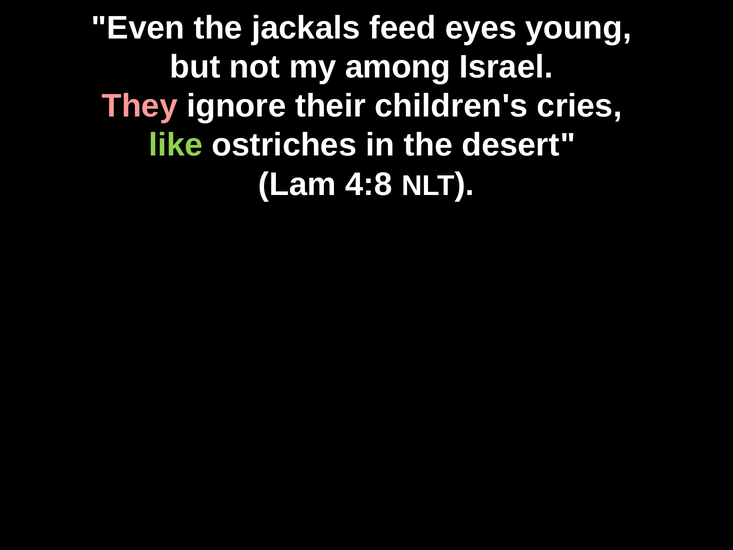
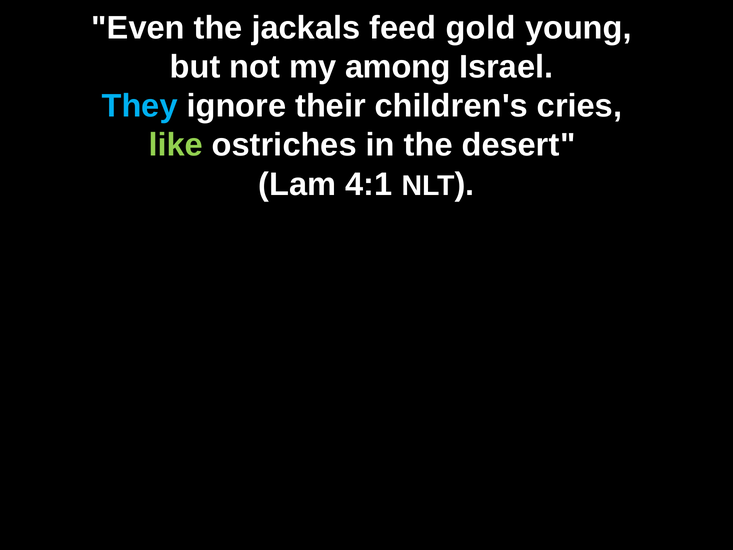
eyes: eyes -> gold (481, 28)
They colour: pink -> light blue (140, 106)
4:8: 4:8 -> 4:1 (369, 184)
